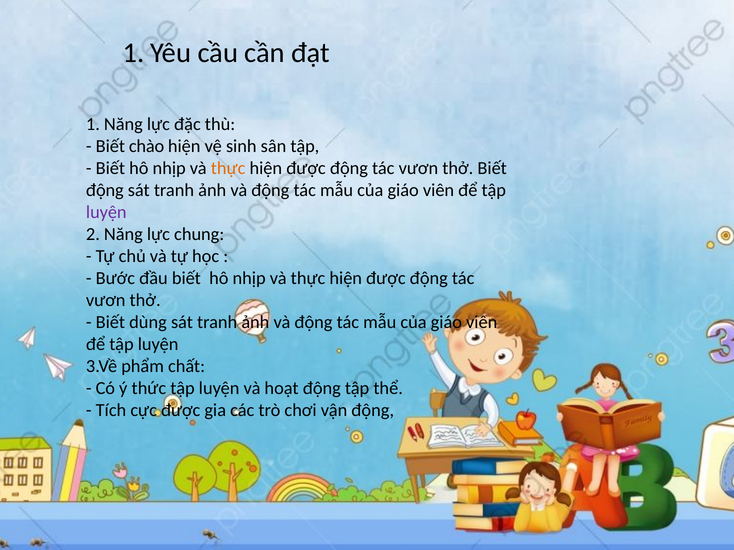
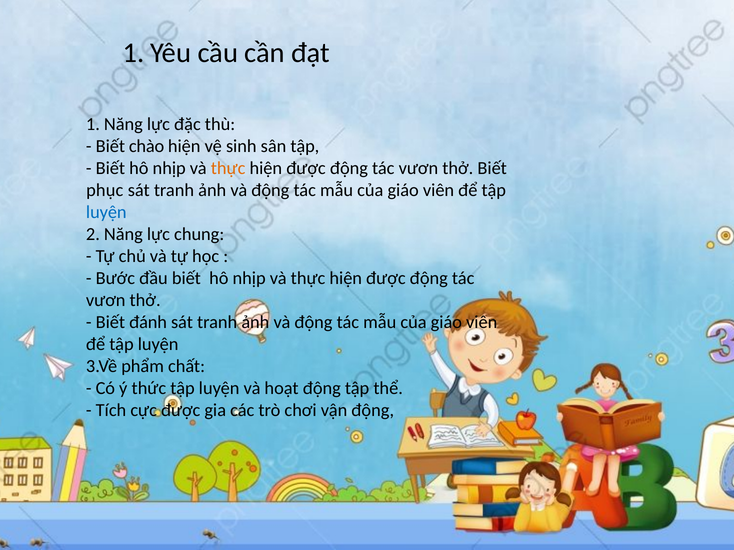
động: động -> phục (105, 191)
luyện colour: purple -> blue (106, 213)
dùng: dùng -> đánh (148, 323)
